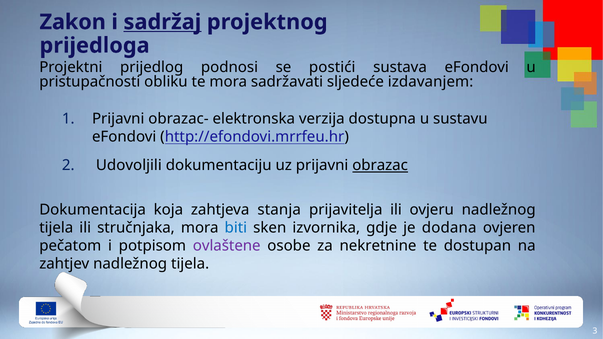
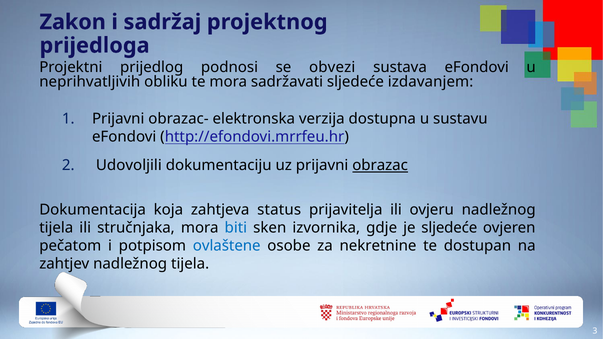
sadržaj underline: present -> none (162, 22)
postići: postići -> obvezi (332, 67)
pristupačnosti: pristupačnosti -> neprihvatljivih (90, 82)
stanja: stanja -> status (279, 210)
je dodana: dodana -> sljedeće (449, 228)
ovlaštene colour: purple -> blue (227, 246)
